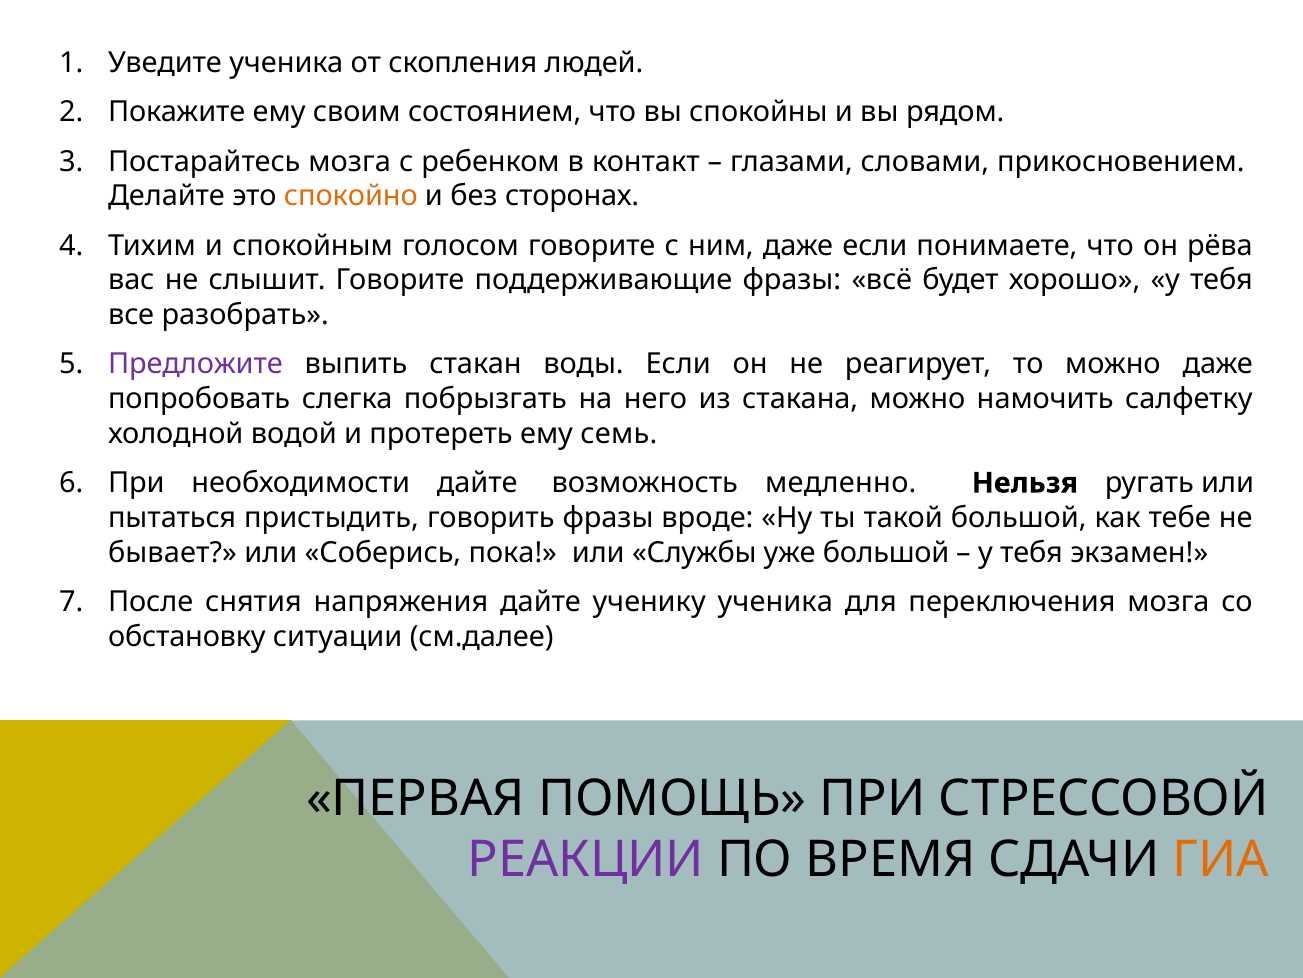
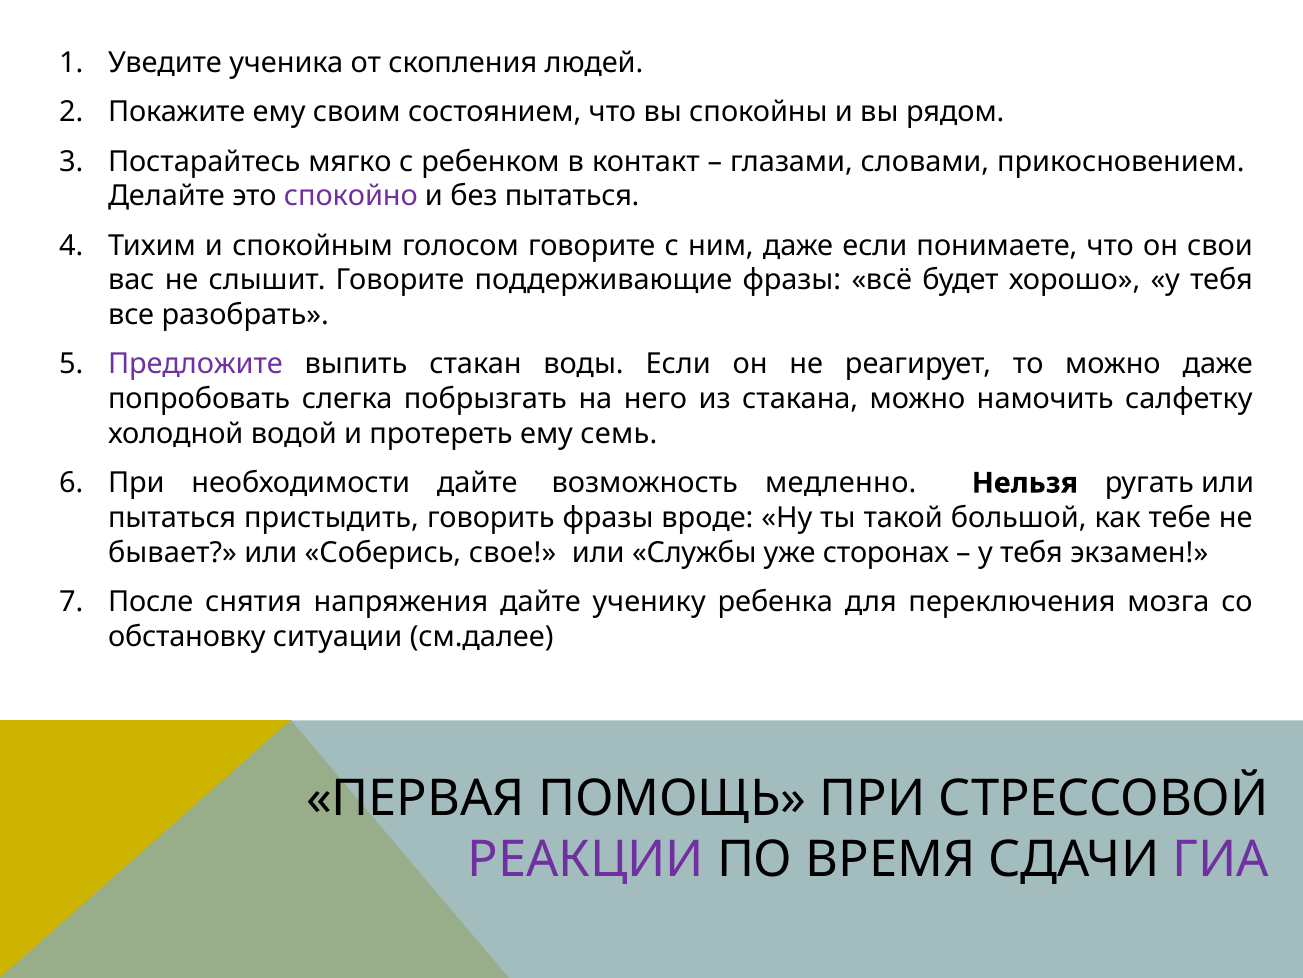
Постарайтесь мозга: мозга -> мягко (350, 161)
спокойно colour: orange -> purple (351, 196)
без сторонах: сторонах -> пытаться (572, 196)
рёва: рёва -> свои (1220, 245)
пока: пока -> свое (513, 552)
уже большой: большой -> сторонах (886, 552)
ученику ученика: ученика -> ребенка (775, 601)
ГИА colour: orange -> purple (1221, 859)
